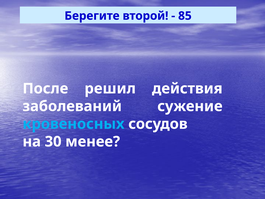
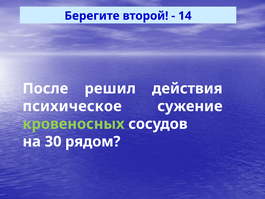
85: 85 -> 14 (185, 16)
заболеваний: заболеваний -> психическое (72, 106)
кровеносных colour: light blue -> light green (73, 124)
менее: менее -> рядом (93, 141)
